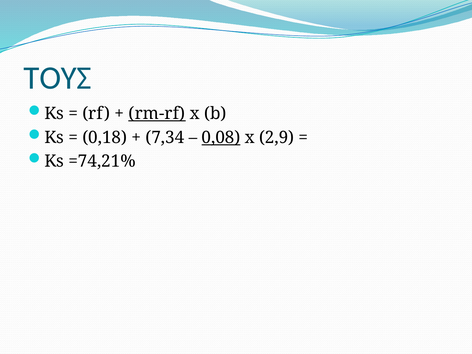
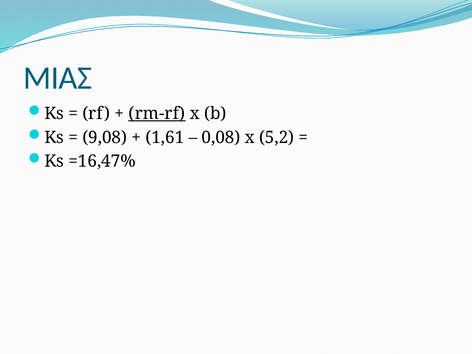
ΤΟΥΣ: ΤΟΥΣ -> ΜΙΑΣ (58, 78)
0,18: 0,18 -> 9,08 (105, 137)
7,34: 7,34 -> 1,61 (165, 137)
0,08 underline: present -> none (221, 137)
2,9: 2,9 -> 5,2 (277, 137)
=74,21%: =74,21% -> =16,47% (102, 161)
